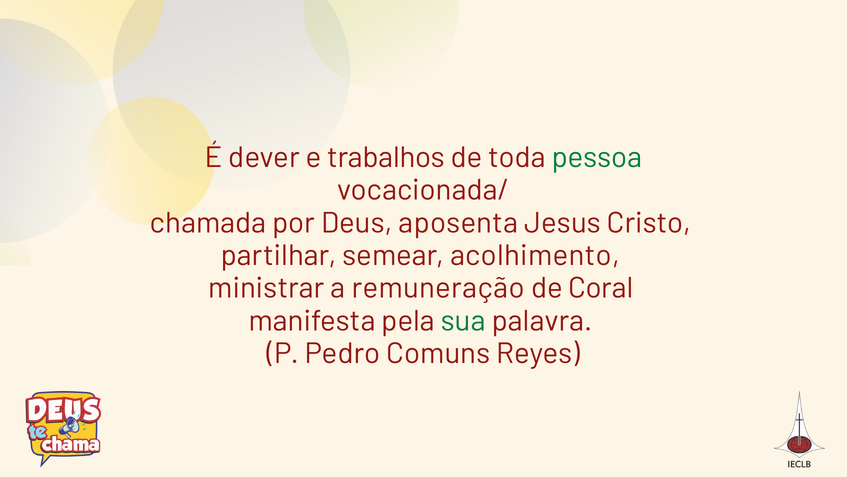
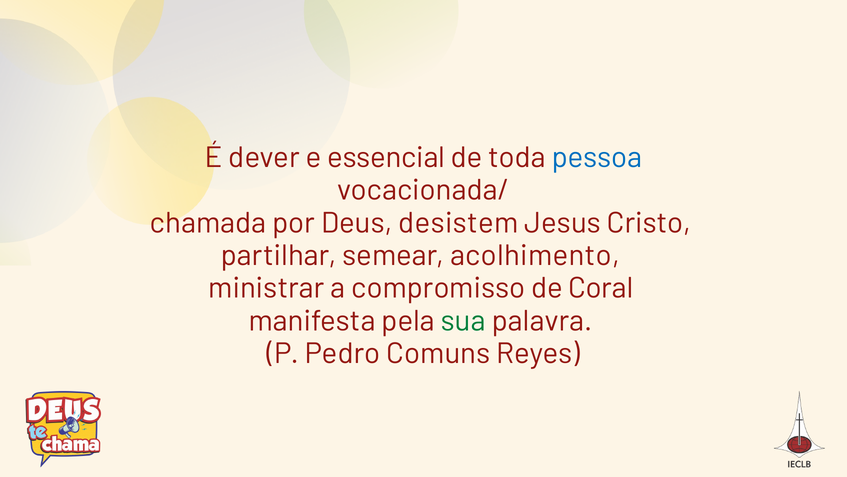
trabalhos: trabalhos -> essencial (386, 157)
pessoa colour: green -> blue (597, 157)
aposenta: aposenta -> desistem (458, 223)
remuneração: remuneração -> compromisso (438, 288)
